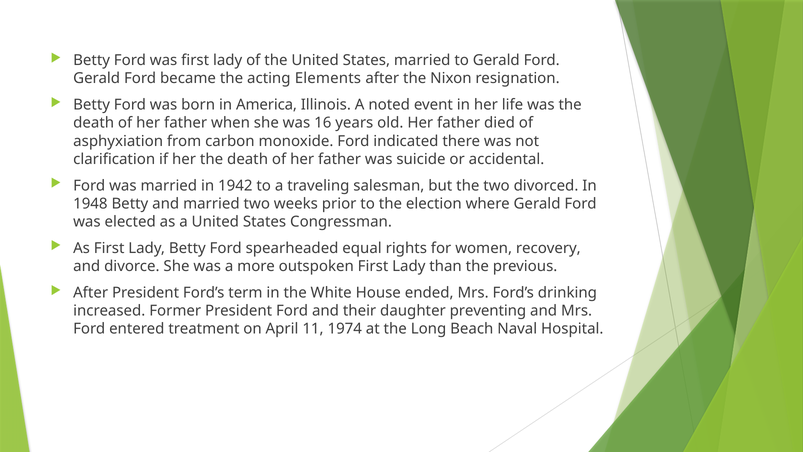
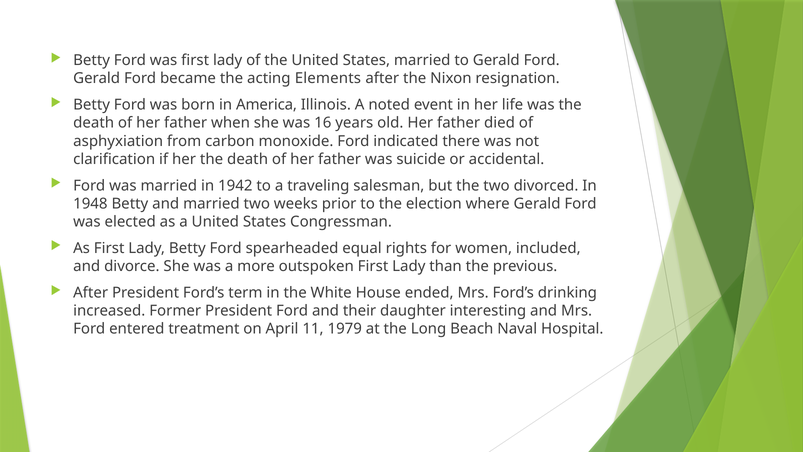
recovery: recovery -> included (548, 248)
preventing: preventing -> interesting (488, 311)
1974: 1974 -> 1979 (345, 329)
